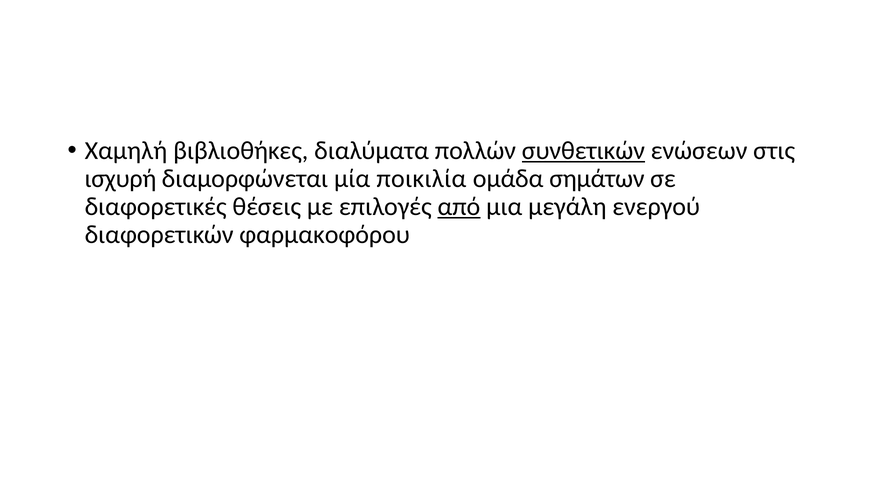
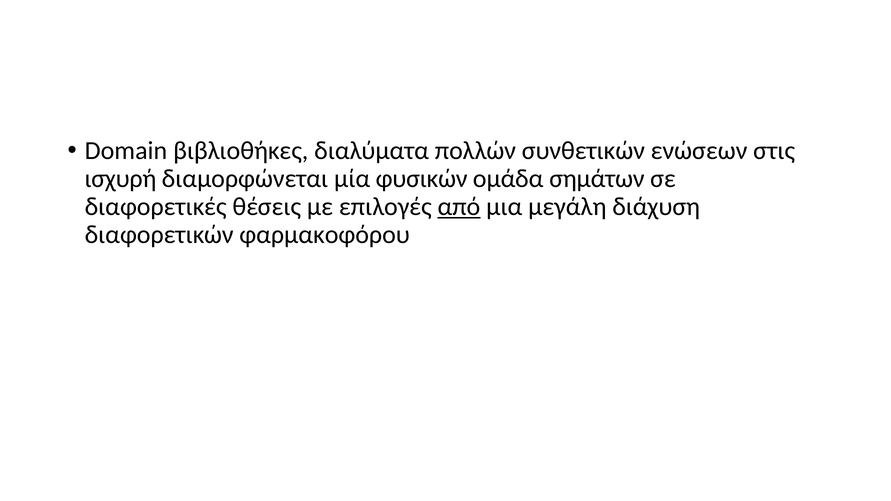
Χαμηλή: Χαμηλή -> Domain (126, 151)
συνθετικών underline: present -> none (583, 151)
ποικιλία: ποικιλία -> φυσικών (422, 179)
ενεργού: ενεργού -> διάχυση (656, 207)
